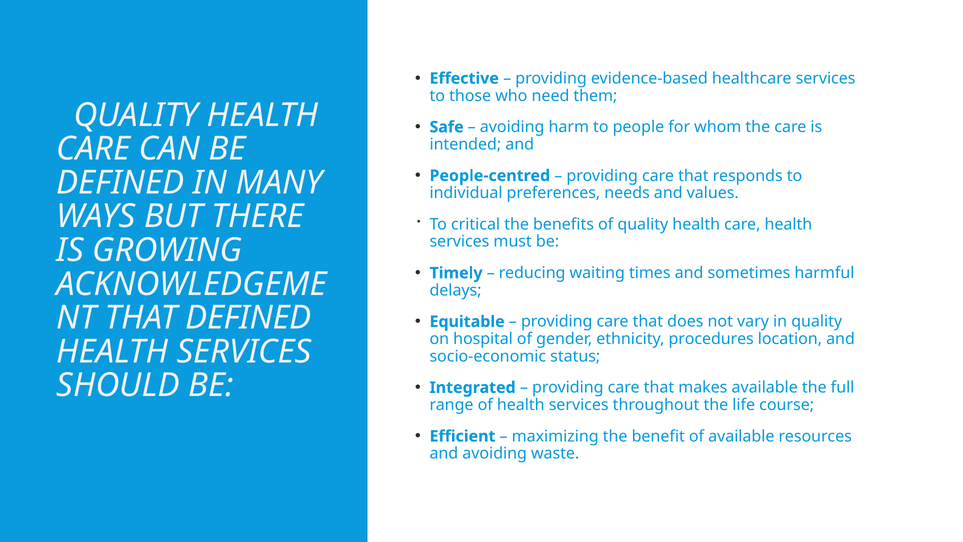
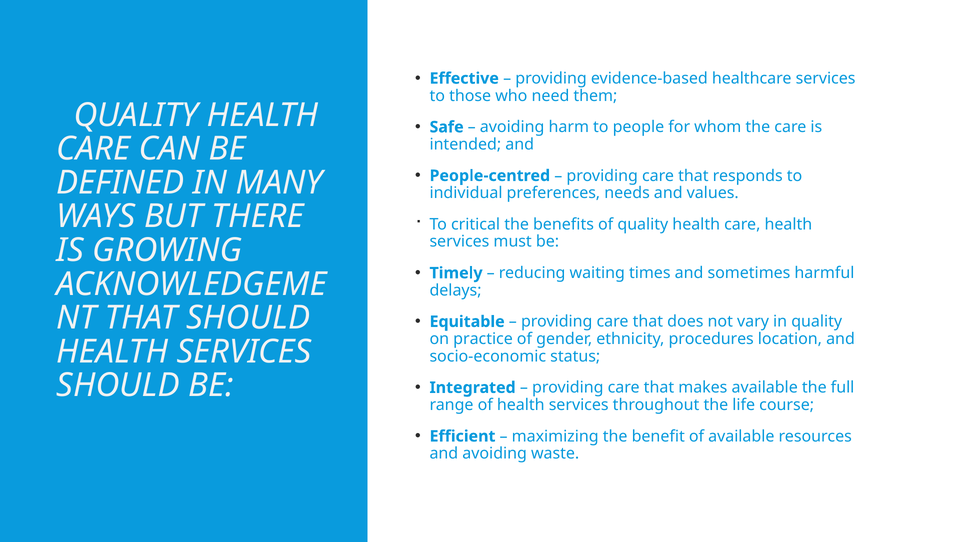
THAT DEFINED: DEFINED -> SHOULD (248, 318)
hospital: hospital -> practice (483, 339)
